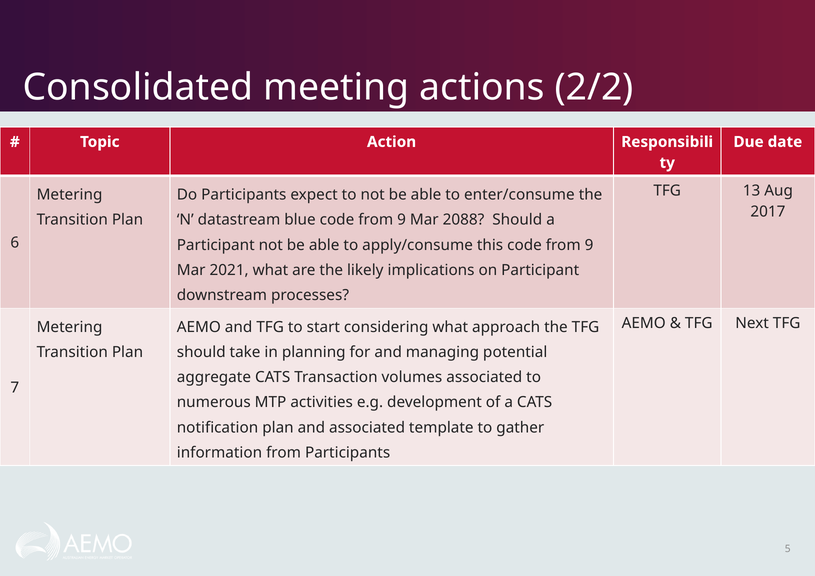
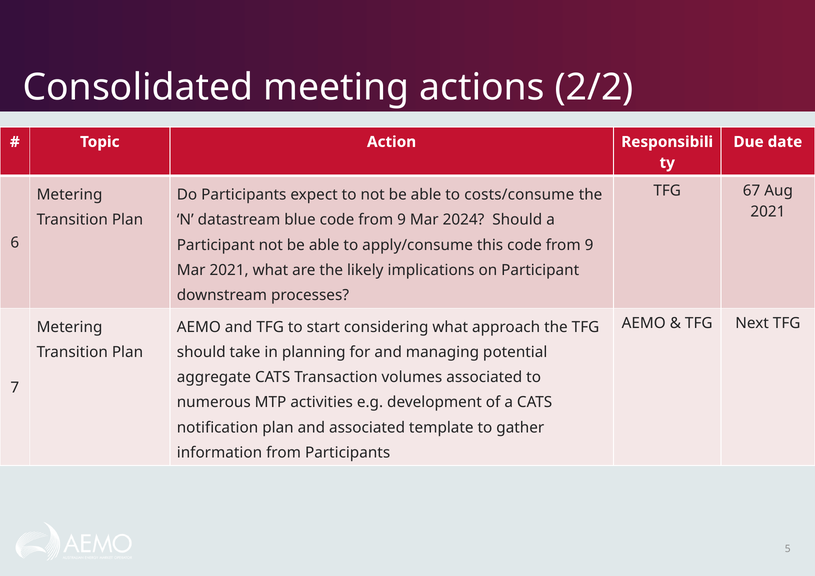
13: 13 -> 67 (752, 191)
enter/consume: enter/consume -> costs/consume (519, 195)
2017: 2017 -> 2021 (768, 212)
2088: 2088 -> 2024 (464, 220)
